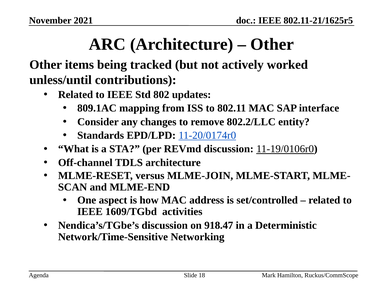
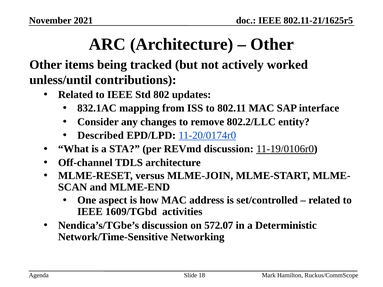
809.1AC: 809.1AC -> 832.1AC (97, 108)
Standards: Standards -> Described (101, 135)
918.47: 918.47 -> 572.07 (219, 225)
